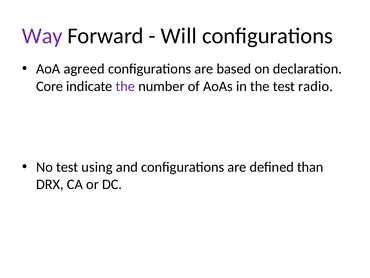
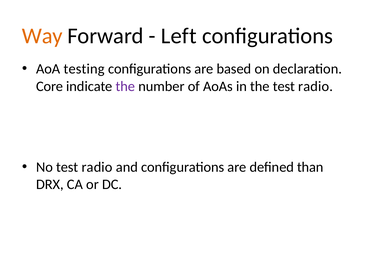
Way colour: purple -> orange (42, 36)
Will: Will -> Left (179, 36)
agreed: agreed -> testing (84, 69)
No test using: using -> radio (97, 167)
